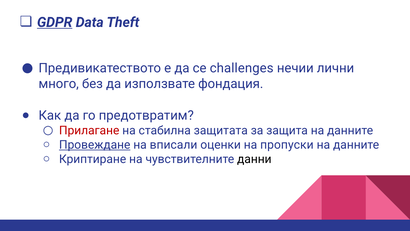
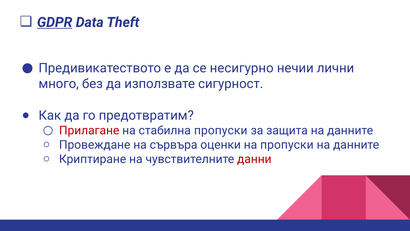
challenges: challenges -> несигурно (242, 68)
фондация: фондация -> сигурност (231, 84)
стабилна защитата: защитата -> пропуски (221, 130)
Провеждане underline: present -> none (95, 145)
вписали: вписали -> сървъра (174, 145)
данни colour: black -> red (254, 159)
